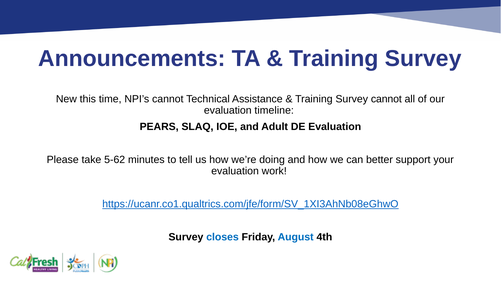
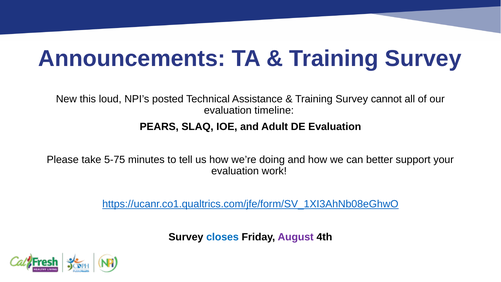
time: time -> loud (110, 99)
NPI’s cannot: cannot -> posted (168, 99)
5-62: 5-62 -> 5-75 (115, 160)
August colour: blue -> purple (296, 237)
